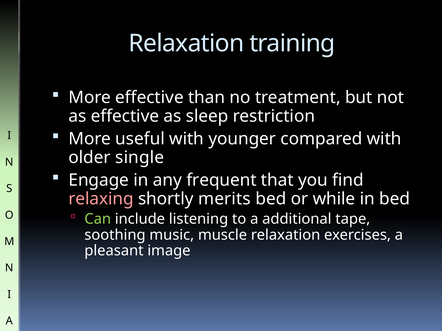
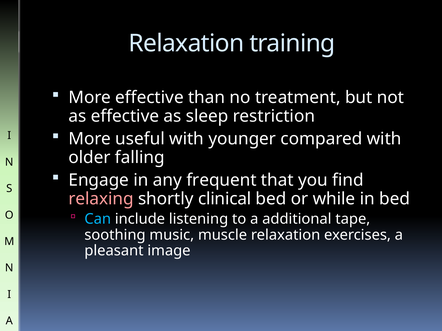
single: single -> falling (140, 158)
merits: merits -> clinical (225, 199)
Can colour: light green -> light blue (98, 219)
